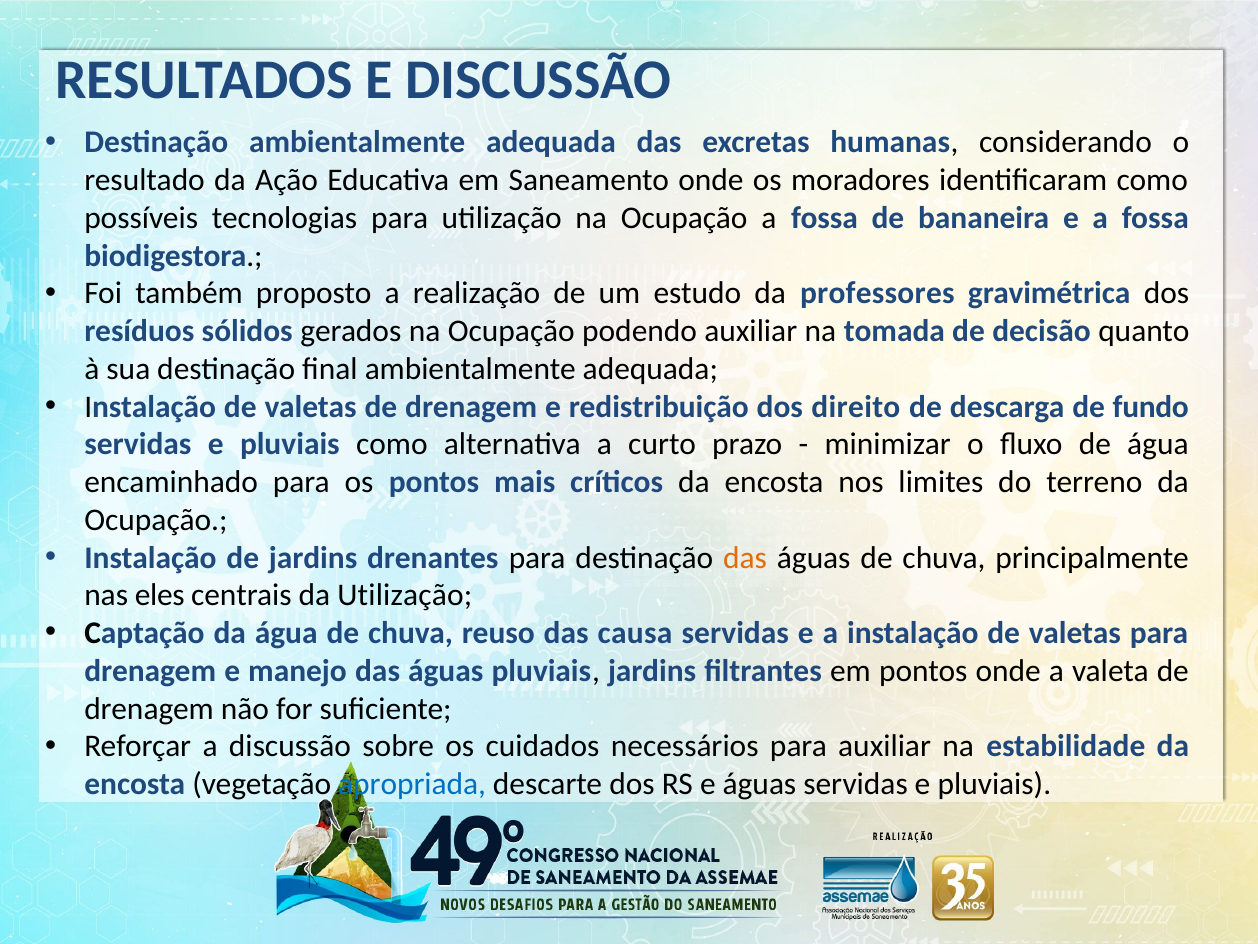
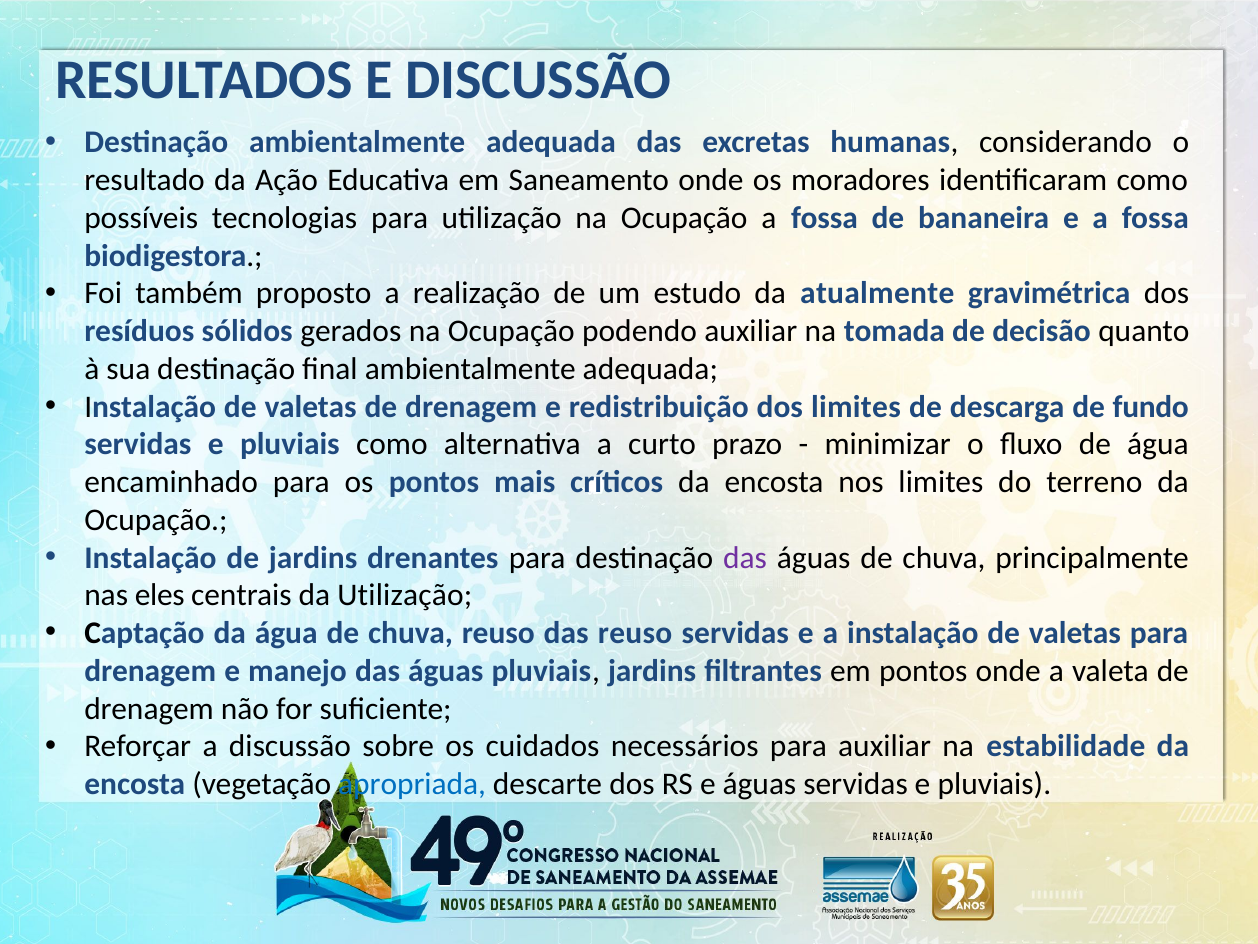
professores: professores -> atualmente (877, 293)
dos direito: direito -> limites (856, 406)
das colour: orange -> purple (745, 557)
das causa: causa -> reuso (635, 633)
